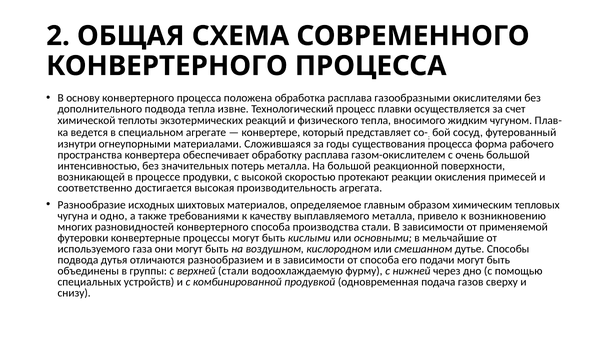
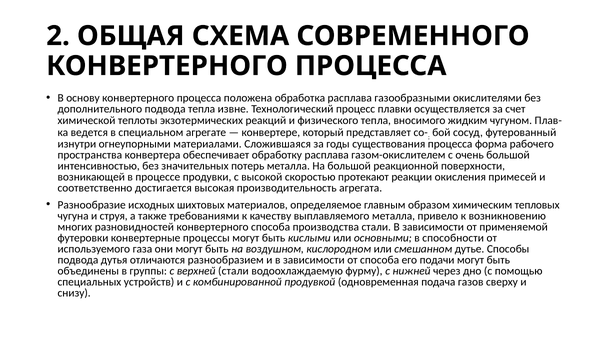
одно: одно -> струя (114, 216)
мельчайшие: мельчайшие -> способности (453, 238)
